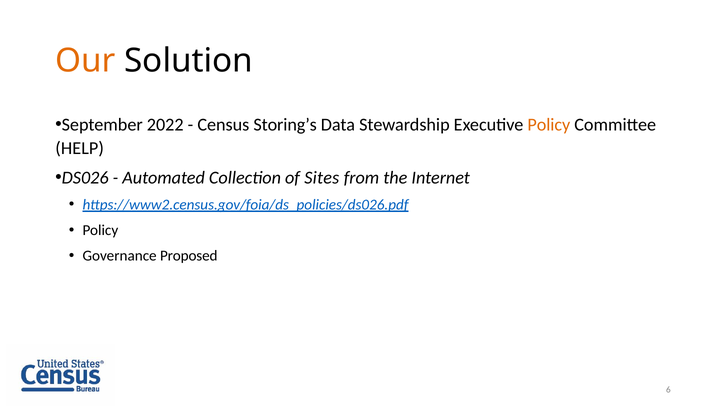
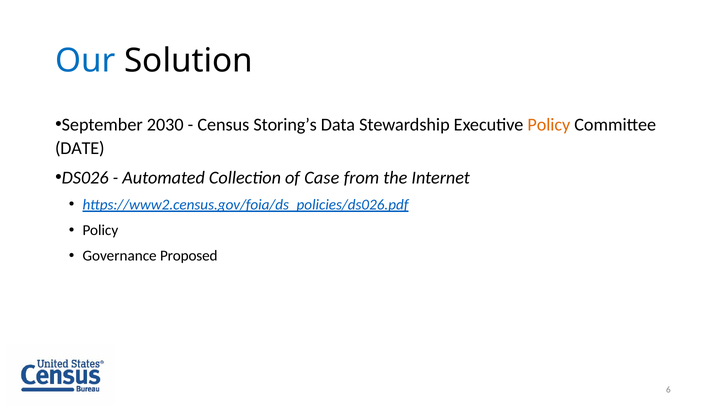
Our colour: orange -> blue (85, 61)
2022: 2022 -> 2030 (165, 125)
HELP: HELP -> DATE (80, 148)
Sites: Sites -> Case (322, 178)
